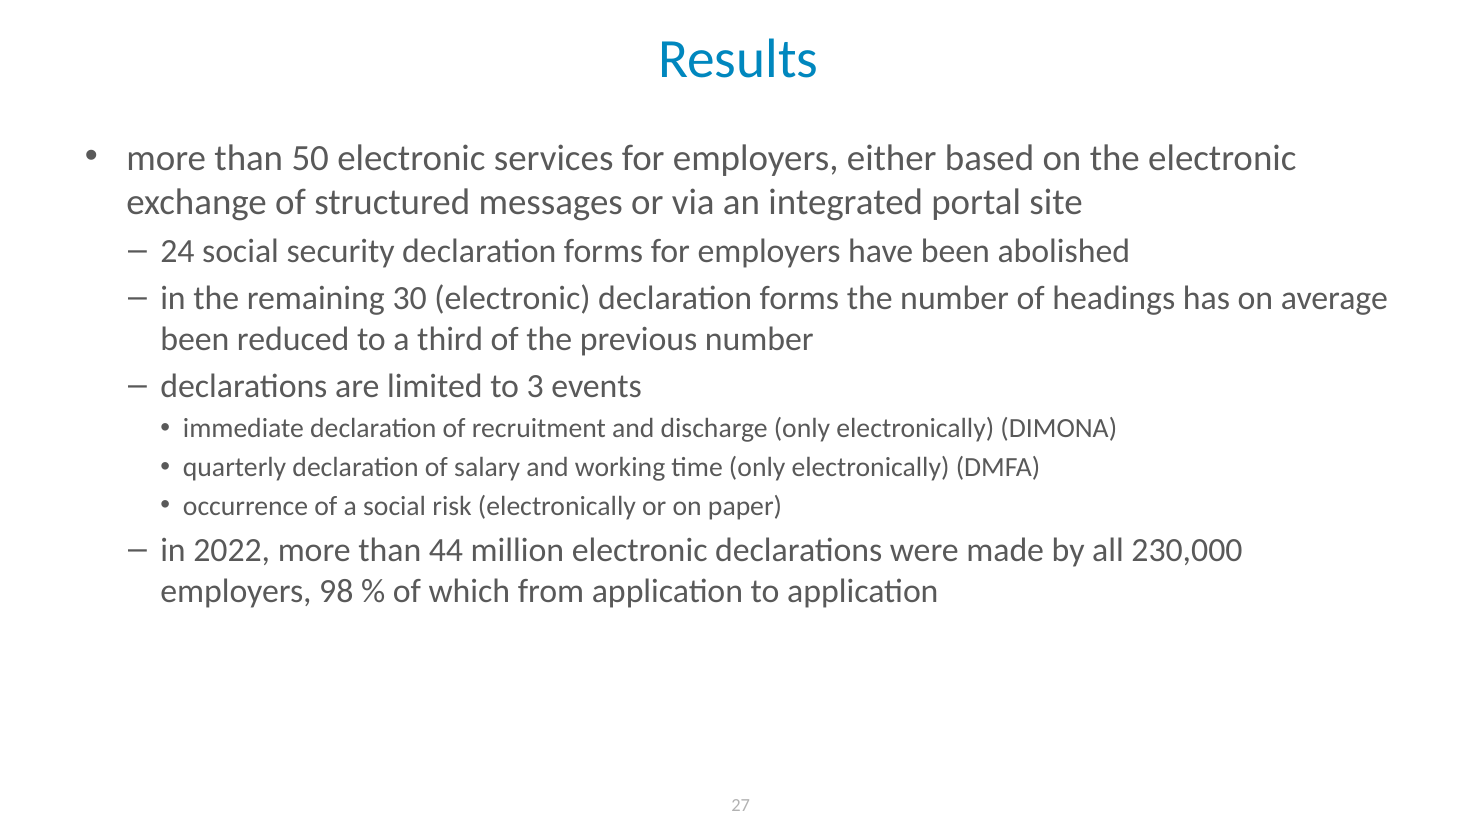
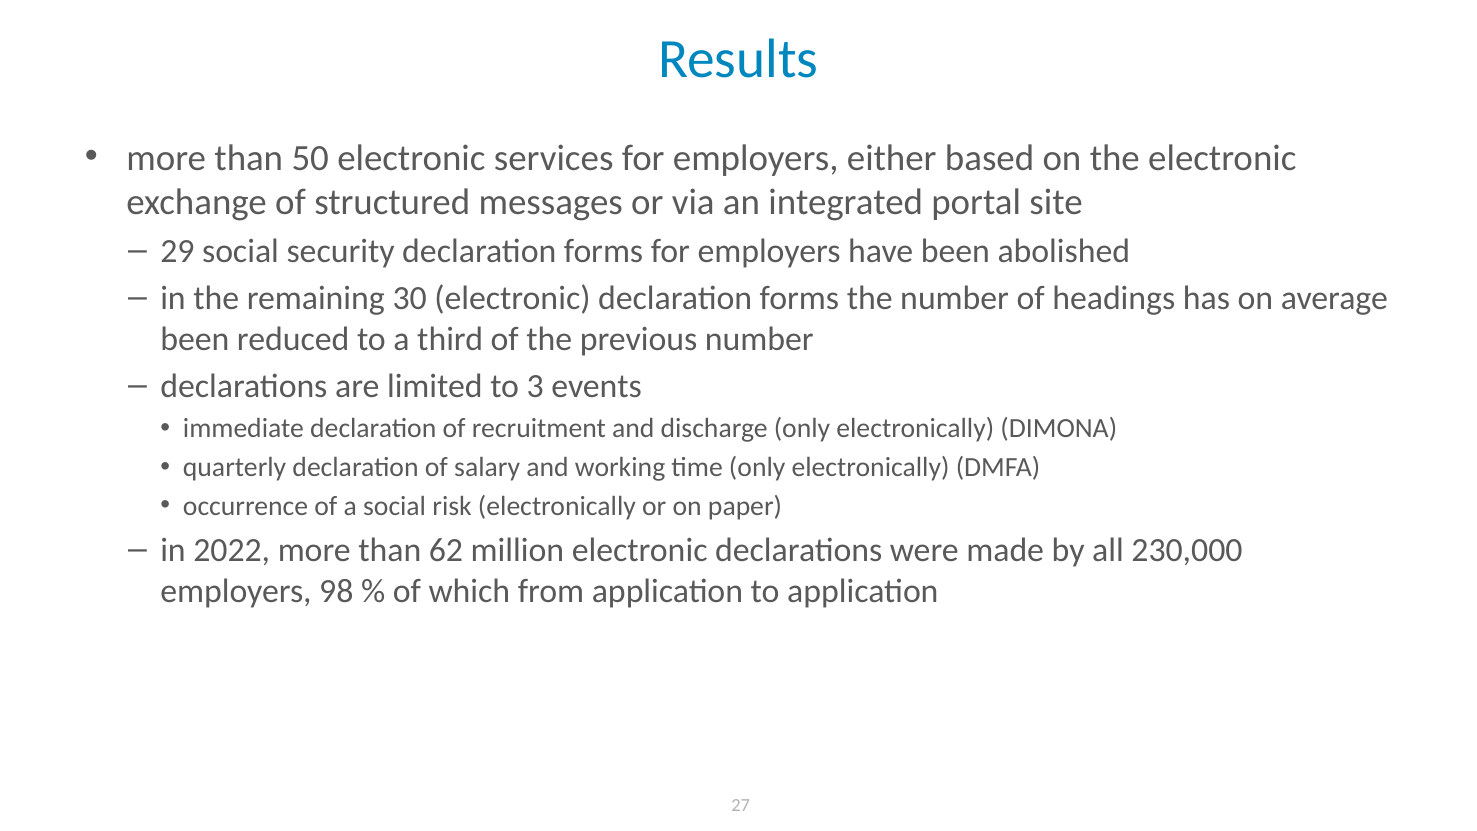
24: 24 -> 29 (177, 251)
44: 44 -> 62 (446, 550)
